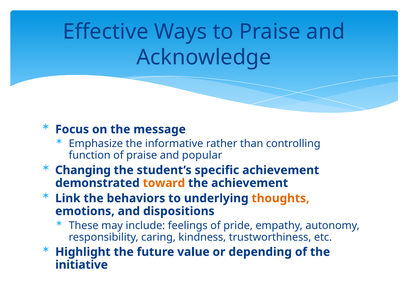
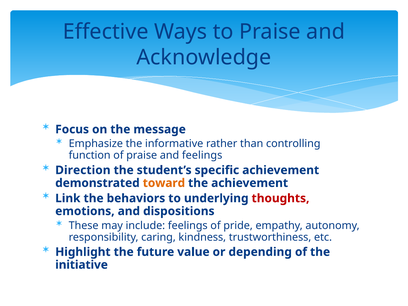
and popular: popular -> feelings (202, 155)
Changing: Changing -> Direction (83, 170)
thoughts colour: orange -> red (281, 198)
